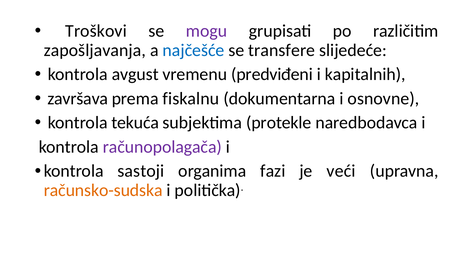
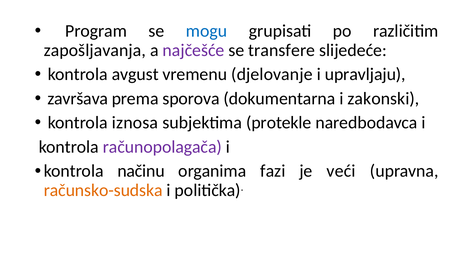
Troškovi: Troškovi -> Program (96, 31)
mogu colour: purple -> blue (207, 31)
najčešće colour: blue -> purple (194, 50)
predviđeni: predviđeni -> djelovanje (272, 74)
kapitalnih: kapitalnih -> upravljaju (365, 74)
fiskalnu: fiskalnu -> sporova (191, 99)
osnovne: osnovne -> zakonski (383, 99)
tekuća: tekuća -> iznosa (135, 123)
sastoji: sastoji -> načinu (141, 171)
